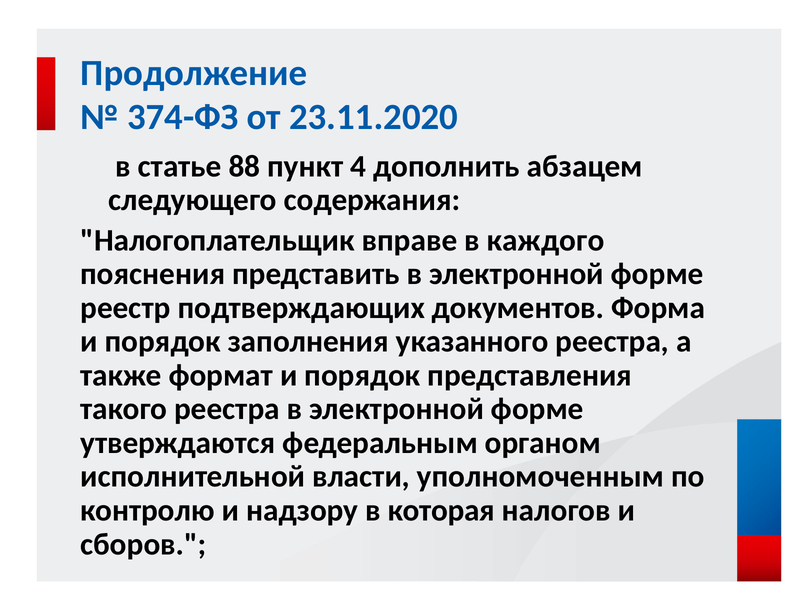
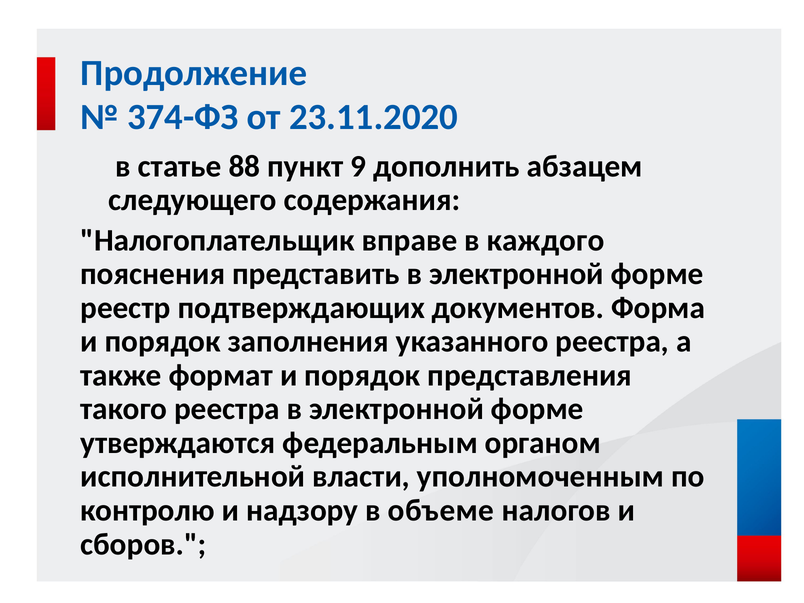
4: 4 -> 9 (358, 166)
которая: которая -> объеме (441, 510)
